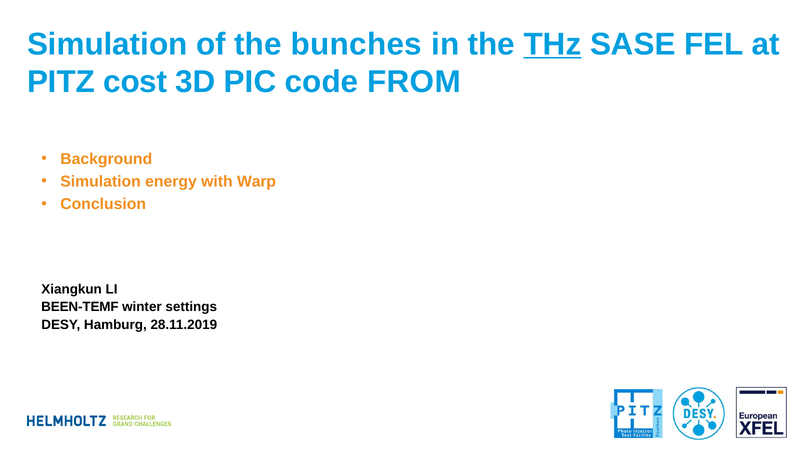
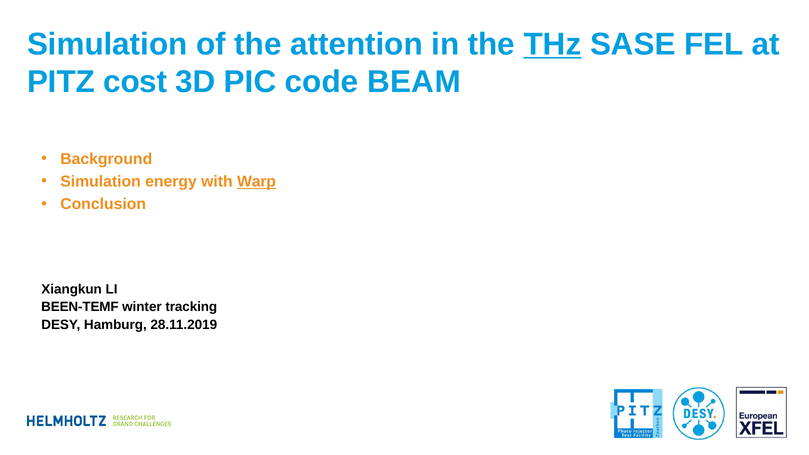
bunches: bunches -> attention (356, 44)
FROM: FROM -> BEAM (414, 82)
Warp underline: none -> present (257, 182)
settings: settings -> tracking (191, 307)
